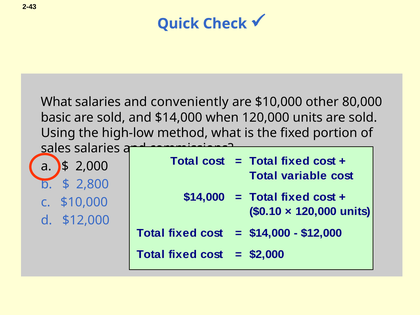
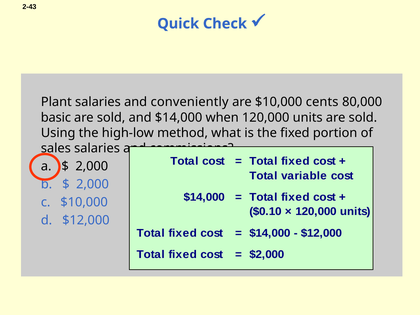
What: What -> Plant (56, 102)
other: other -> cents (322, 102)
2,800: 2,800 -> 2,000 (93, 184)
